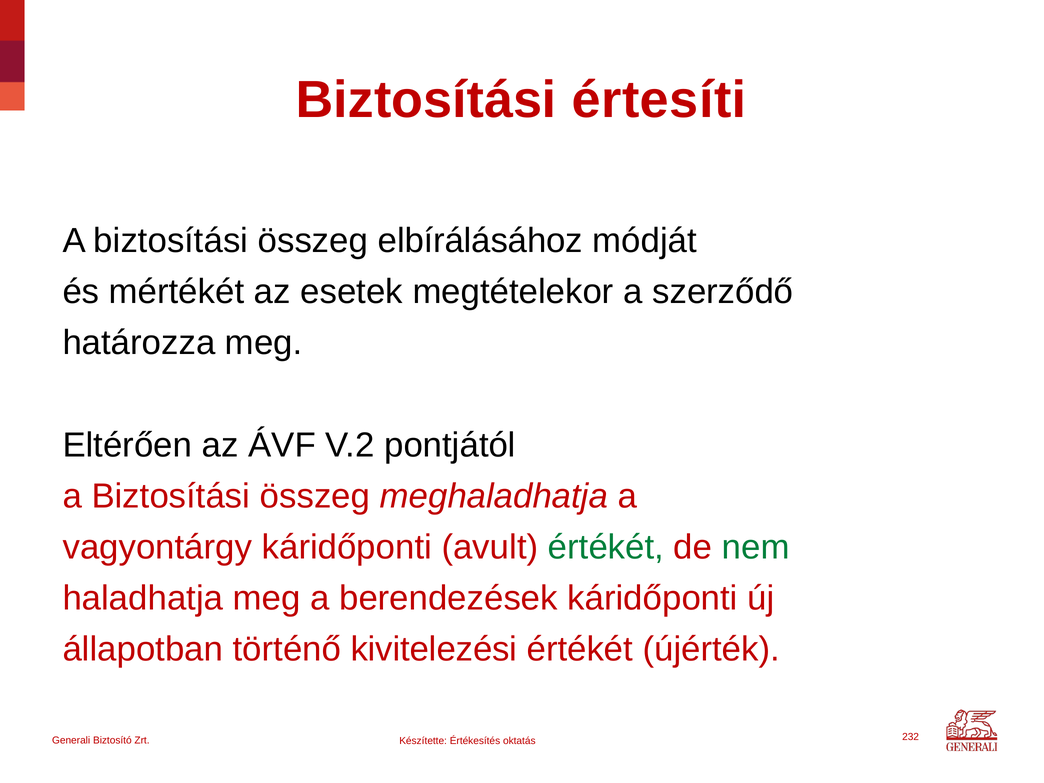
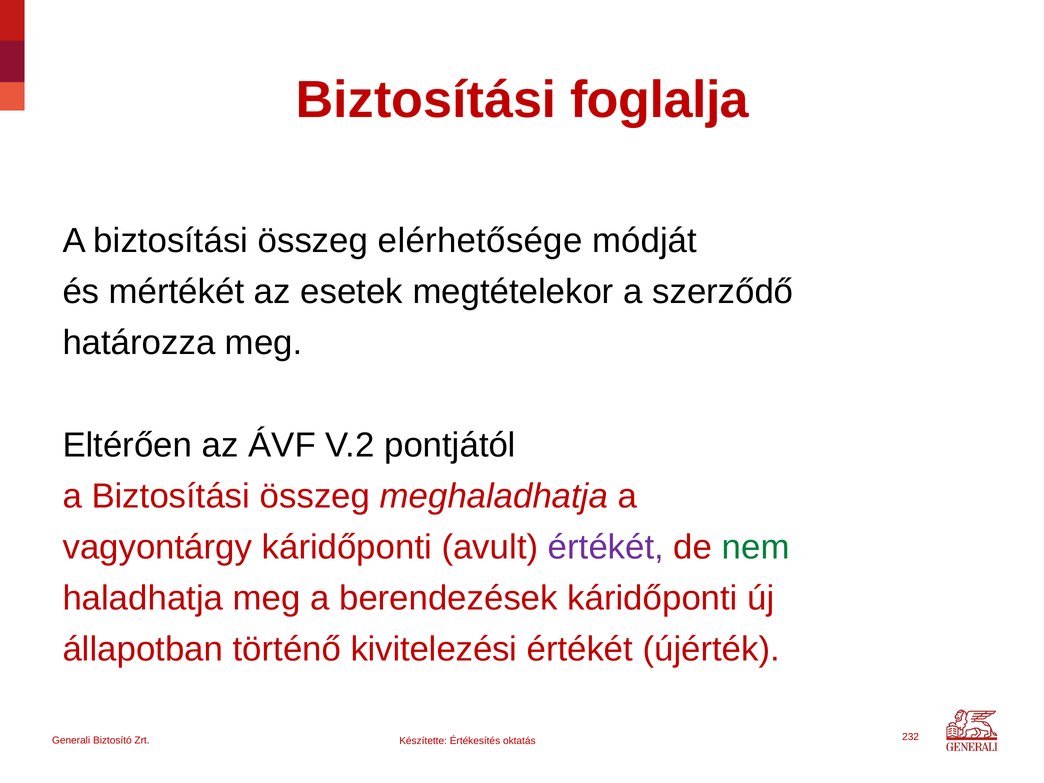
értesíti: értesíti -> foglalja (660, 100)
elbírálásához: elbírálásához -> elérhetősége (480, 241)
értékét colour: green -> purple (606, 547)
